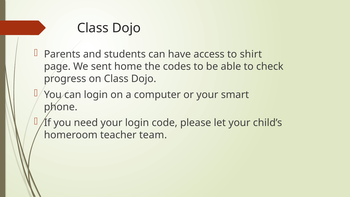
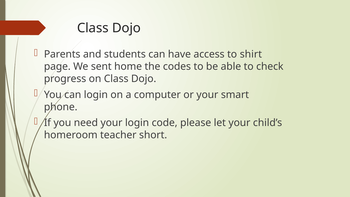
team: team -> short (153, 135)
